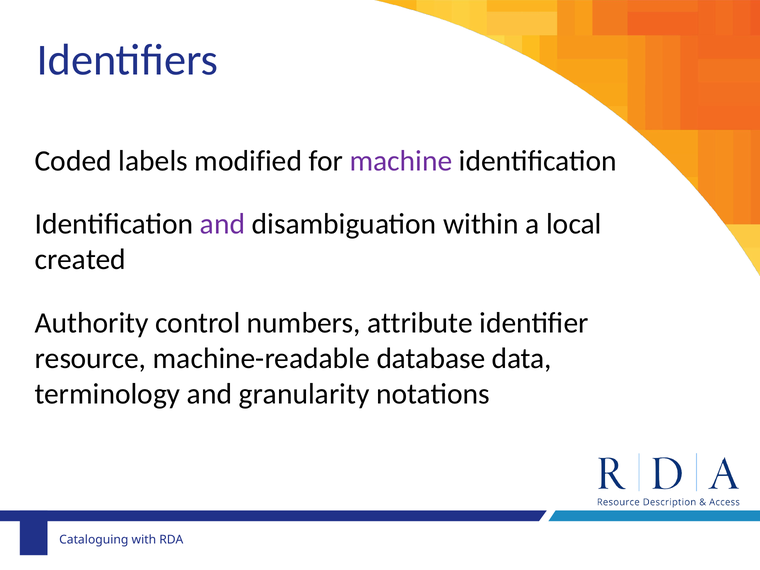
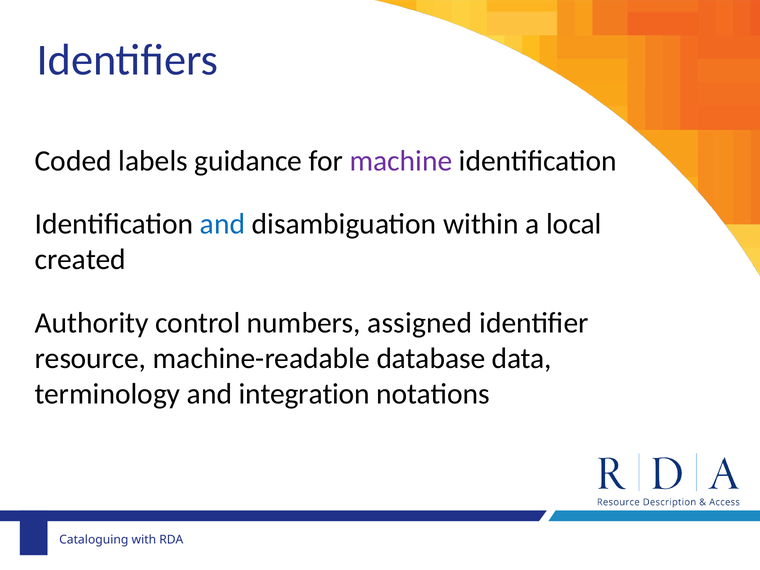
modified: modified -> guidance (248, 161)
and colour: purple -> blue (223, 224)
attribute: attribute -> assigned (420, 323)
granularity: granularity -> integration (304, 394)
